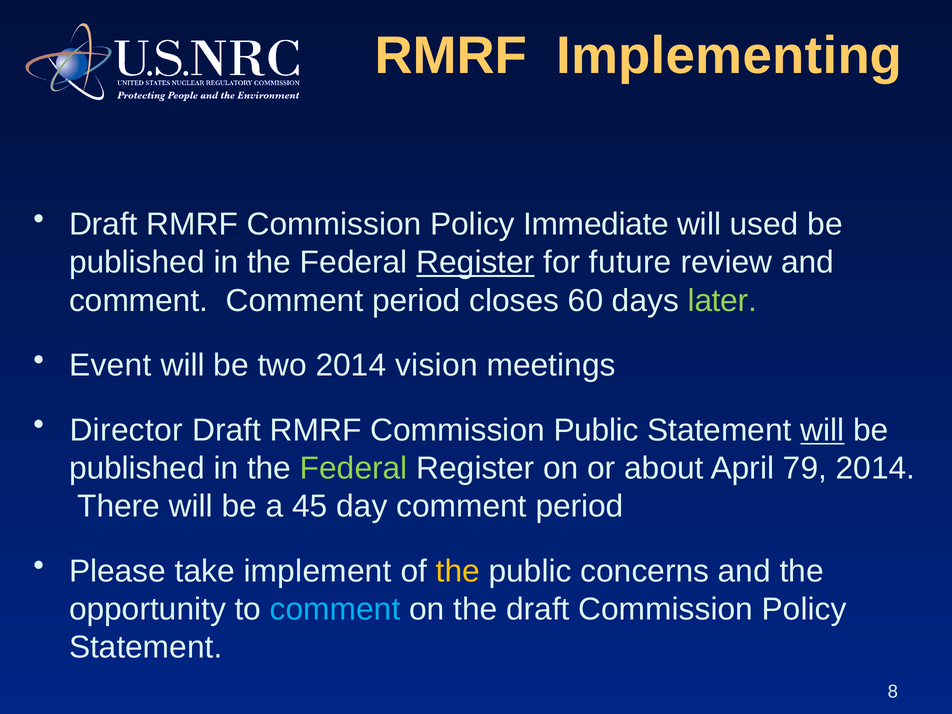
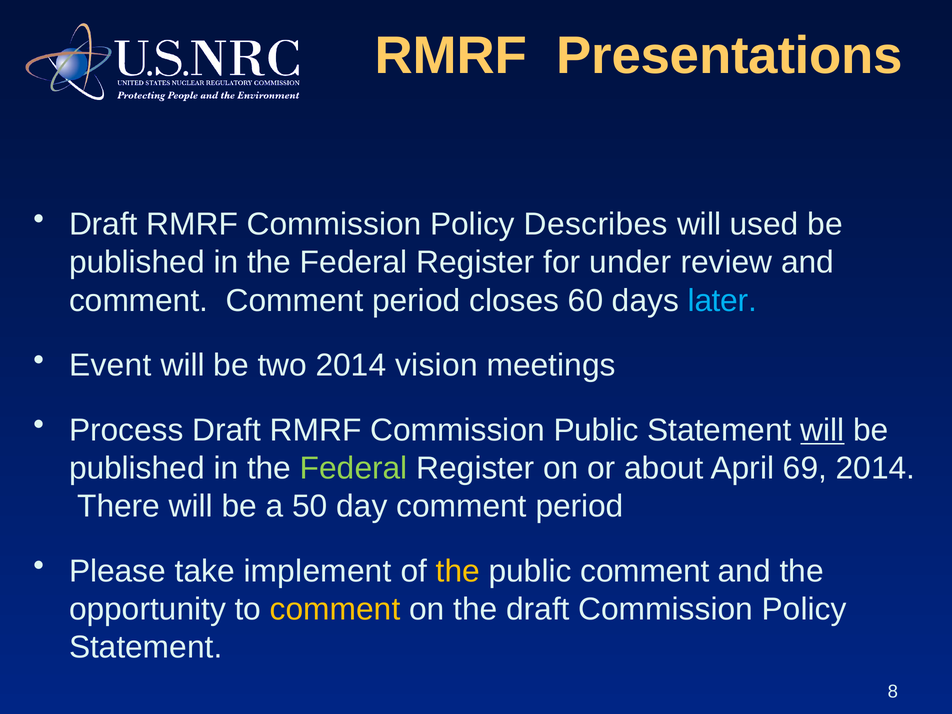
Implementing: Implementing -> Presentations (729, 56)
Immediate: Immediate -> Describes (596, 224)
Register underline: present -> none (475, 262)
future: future -> under (630, 262)
later colour: light green -> light blue (722, 301)
Director: Director -> Process (126, 430)
79: 79 -> 69 (805, 468)
45: 45 -> 50 (310, 506)
public concerns: concerns -> comment (645, 571)
comment colour: light blue -> yellow (335, 609)
